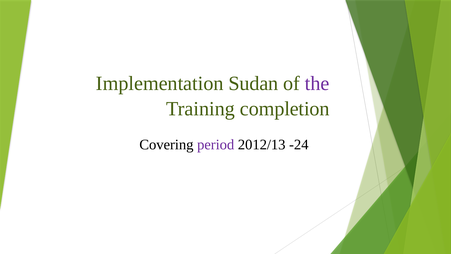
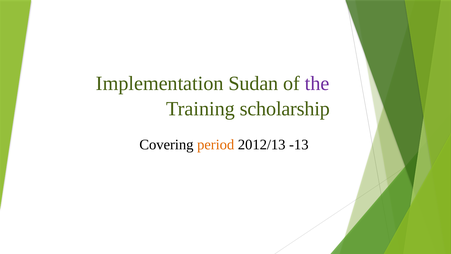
completion: completion -> scholarship (285, 109)
period colour: purple -> orange (216, 144)
-24: -24 -> -13 (299, 144)
